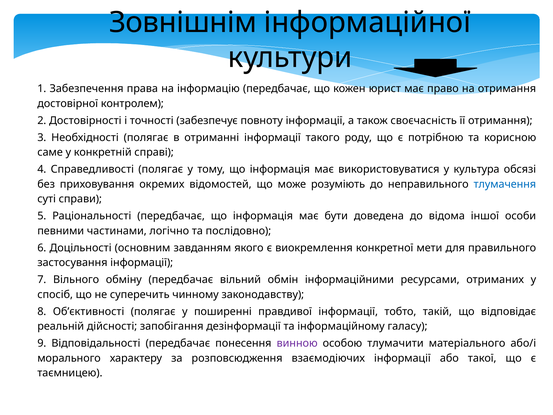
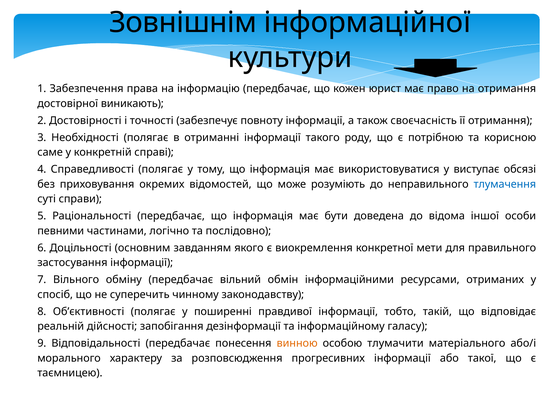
контролем: контролем -> виникають (132, 103)
культура: культура -> виступає (477, 169)
винною colour: purple -> orange (297, 343)
взаємодіючих: взаємодіючих -> прогресивних (328, 358)
